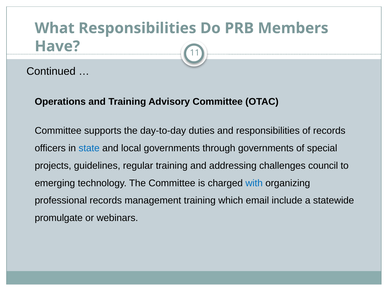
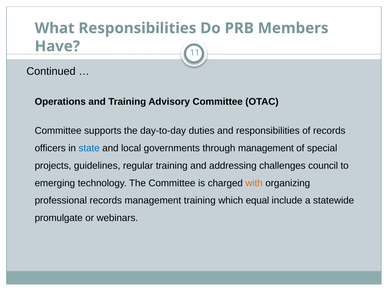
through governments: governments -> management (266, 148)
with colour: blue -> orange (254, 183)
email: email -> equal (257, 201)
